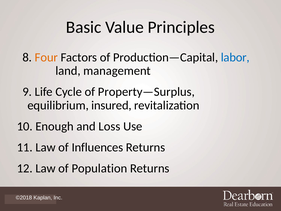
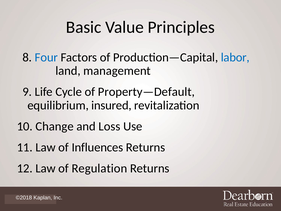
Four colour: orange -> blue (46, 57)
Property—Surplus: Property—Surplus -> Property—Default (146, 92)
Enough: Enough -> Change (55, 126)
Population: Population -> Regulation (99, 168)
